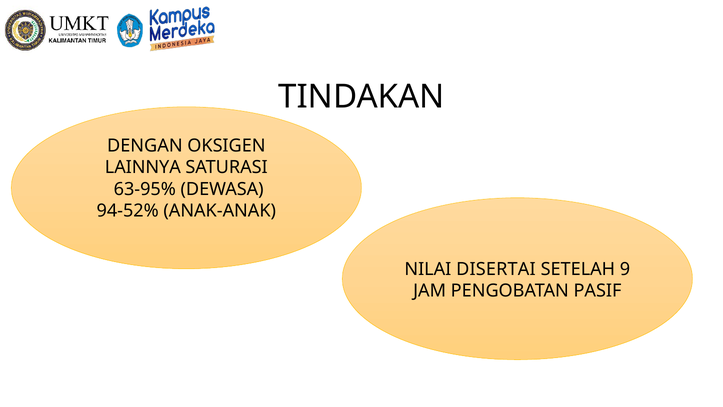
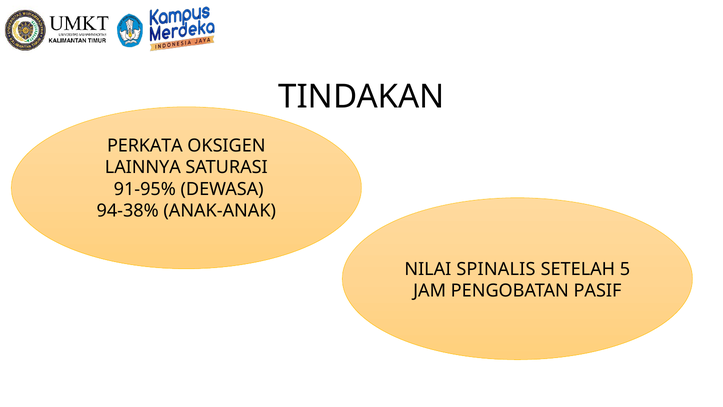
DENGAN: DENGAN -> PERKATA (145, 146)
63-95%: 63-95% -> 91-95% (145, 189)
94-52%: 94-52% -> 94-38% (128, 211)
DISERTAI: DISERTAI -> SPINALIS (496, 269)
9: 9 -> 5 (625, 269)
